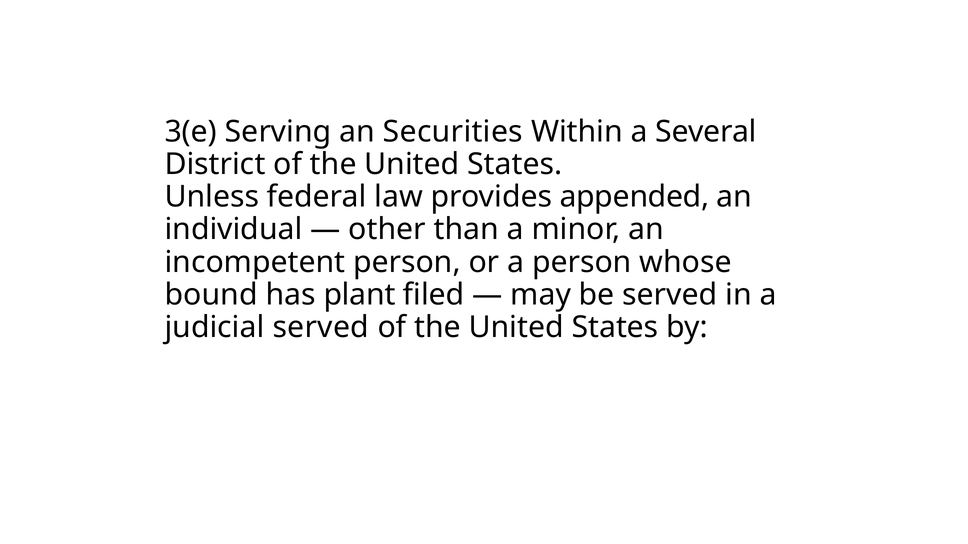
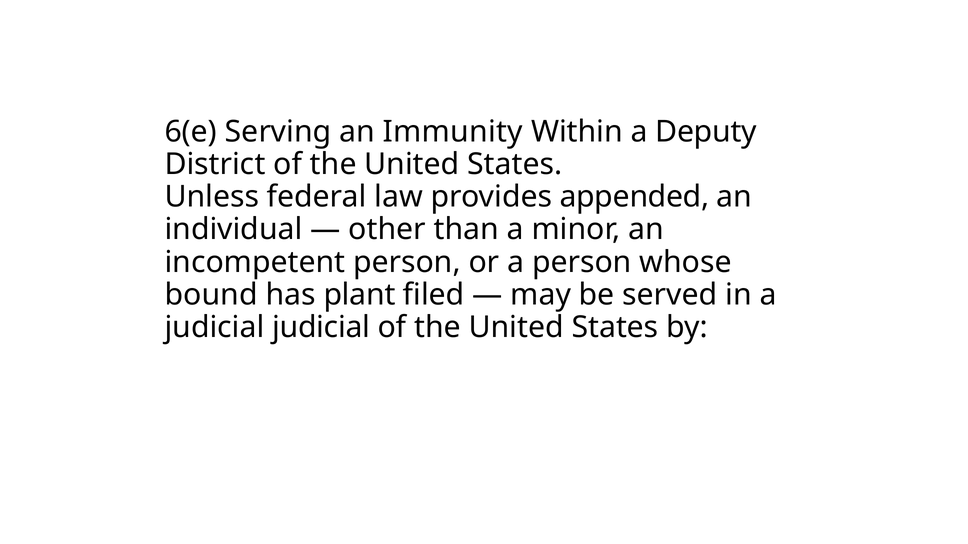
3(e: 3(e -> 6(e (191, 132)
Securities: Securities -> Immunity (453, 132)
Several: Several -> Deputy (706, 132)
judicial served: served -> judicial (321, 328)
